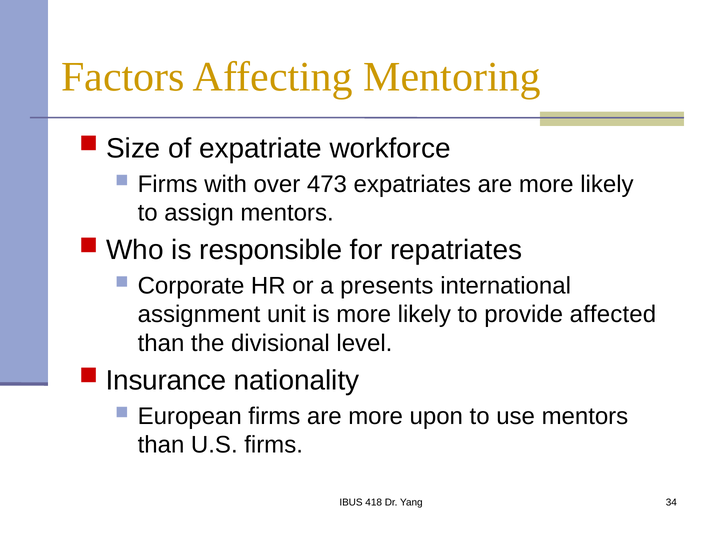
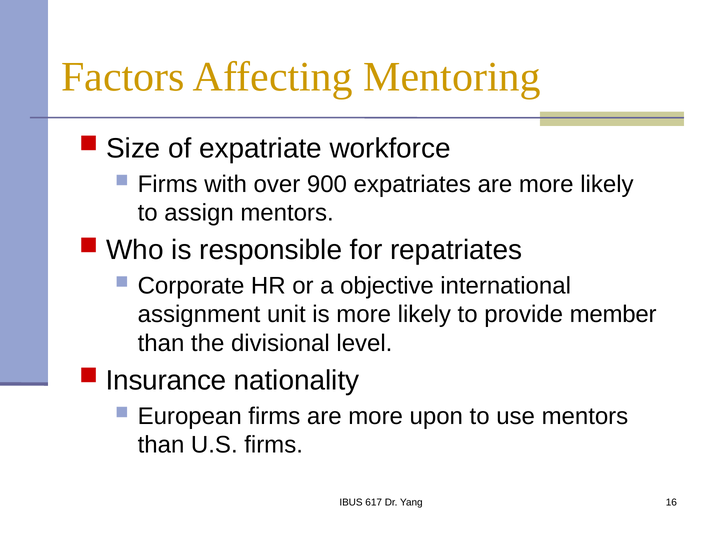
473: 473 -> 900 (327, 184)
presents: presents -> objective (387, 286)
affected: affected -> member (613, 315)
418: 418 -> 617 (374, 502)
34: 34 -> 16 (671, 502)
